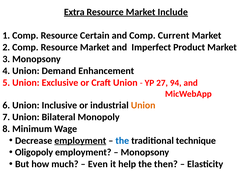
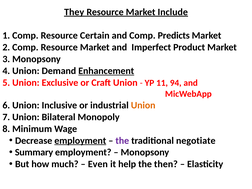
Extra: Extra -> They (74, 12)
Current: Current -> Predicts (174, 36)
Enhancement underline: none -> present (106, 71)
27: 27 -> 11 (162, 83)
the colour: blue -> purple (122, 141)
technique: technique -> negotiate (196, 141)
Oligopoly: Oligopoly -> Summary (34, 152)
